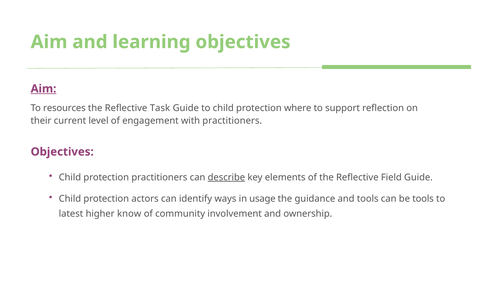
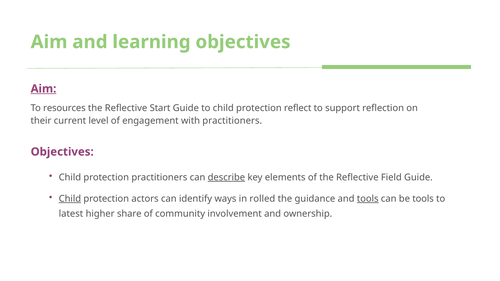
Task: Task -> Start (160, 108)
where: where -> reflect (298, 108)
Child underline: none -> present (70, 199)
usage: usage -> rolled (262, 199)
tools underline: none -> present (368, 199)
know: know -> share (129, 214)
